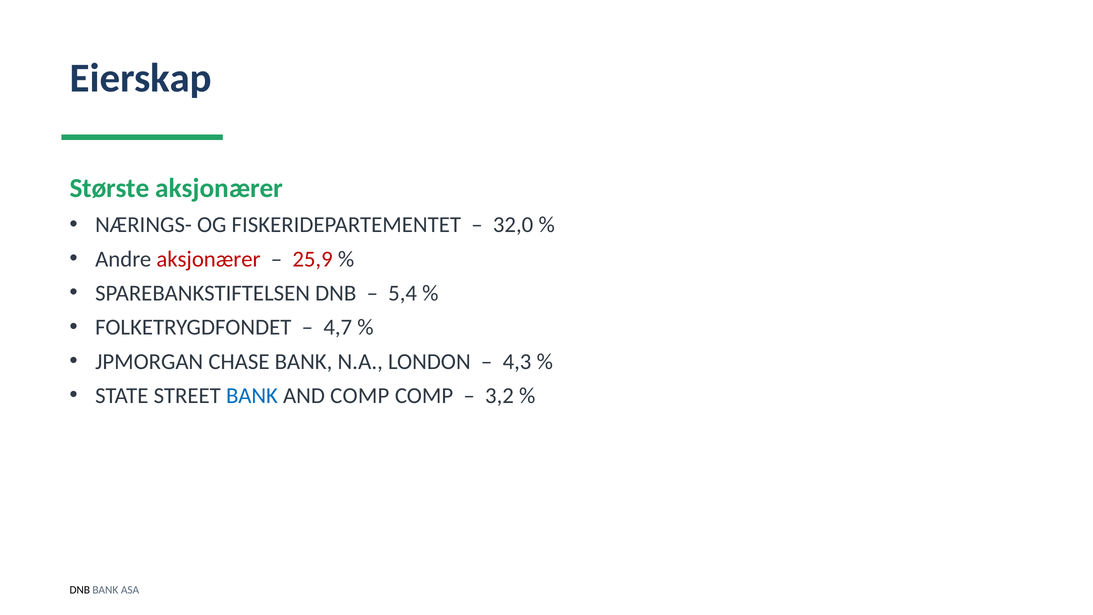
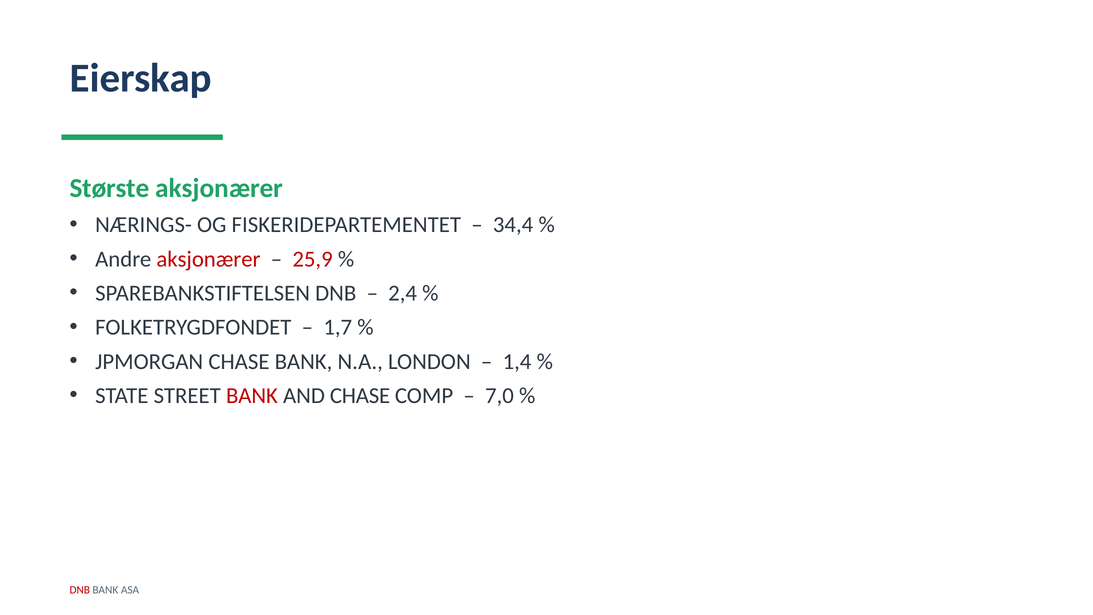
32,0: 32,0 -> 34,4 (513, 225)
5,4: 5,4 -> 2,4 (403, 293)
4,7: 4,7 -> 1,7 (338, 327)
4,3: 4,3 -> 1,4 (517, 361)
BANK colour: blue -> red (252, 396)
AND COMP: COMP -> CHASE (360, 396)
3,2: 3,2 -> 7,0 (499, 396)
DNB colour: black -> red (80, 590)
